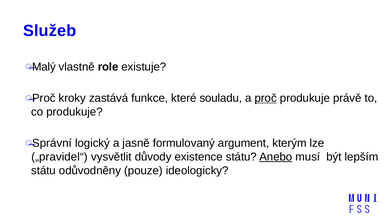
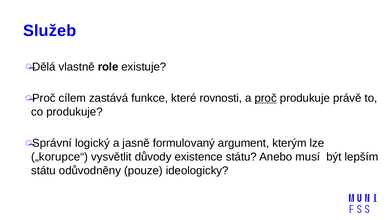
Malý: Malý -> Dělá (44, 67)
kroky: kroky -> cílem (72, 98)
souladu: souladu -> rovnosti (221, 98)
„pravidel“: „pravidel“ -> „korupce“ (60, 157)
Anebo underline: present -> none (276, 157)
